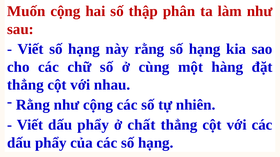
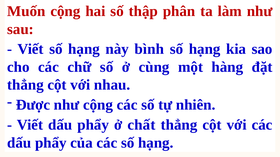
này rằng: rằng -> bình (149, 49)
Rằng: Rằng -> Được (33, 105)
